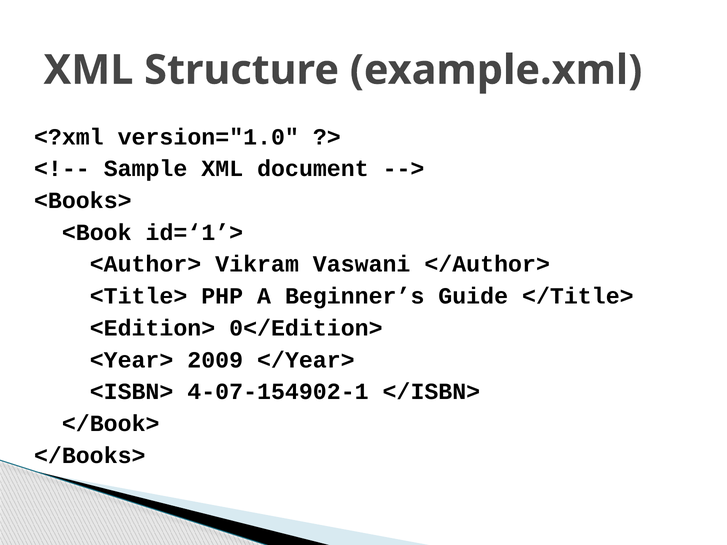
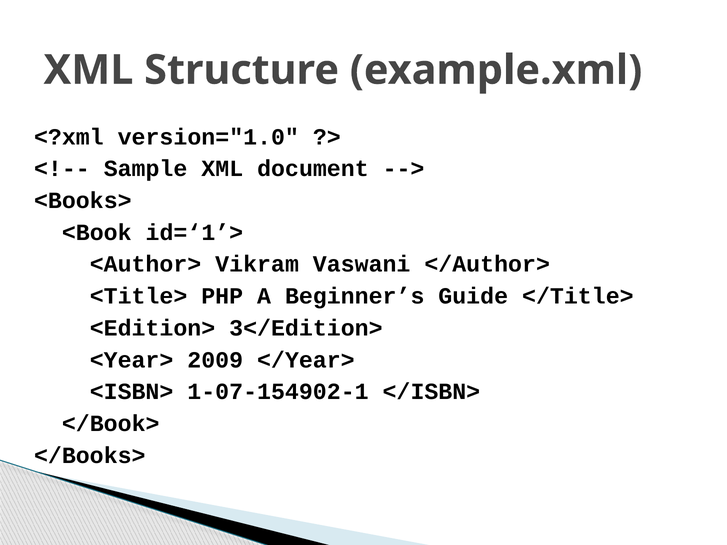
0</Edition>: 0</Edition> -> 3</Edition> (306, 328)
4-07-154902-1: 4-07-154902-1 -> 1-07-154902-1 (278, 392)
